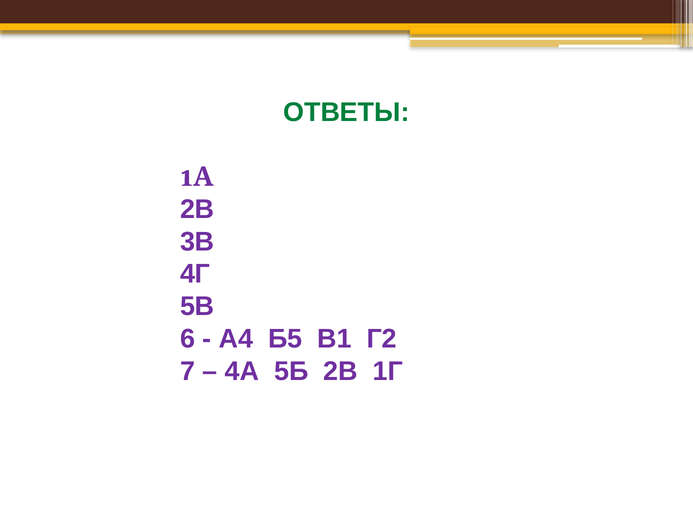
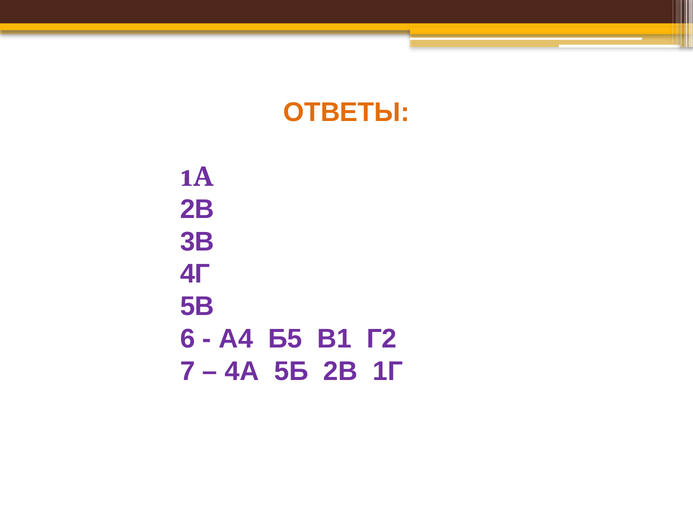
ОТВЕТЫ colour: green -> orange (346, 112)
